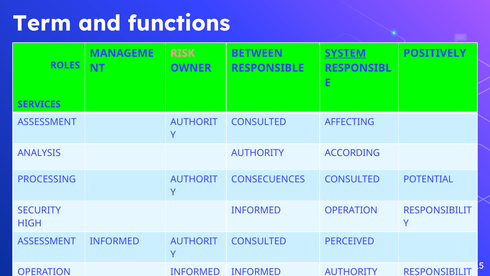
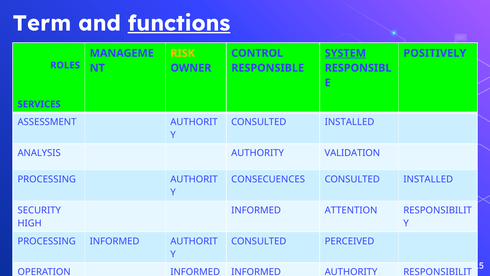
functions underline: none -> present (179, 23)
RISK colour: pink -> yellow (183, 53)
BETWEEN: BETWEEN -> CONTROL (257, 53)
AFFECTING: AFFECTING -> INSTALLED (350, 122)
ACCORDING: ACCORDING -> VALIDATION (352, 153)
POTENTIAL: POTENTIAL -> INSTALLED (428, 179)
INFORMED OPERATION: OPERATION -> ATTENTION (351, 210)
ASSESSMENT: ASSESSMENT -> PROCESSING (47, 241)
